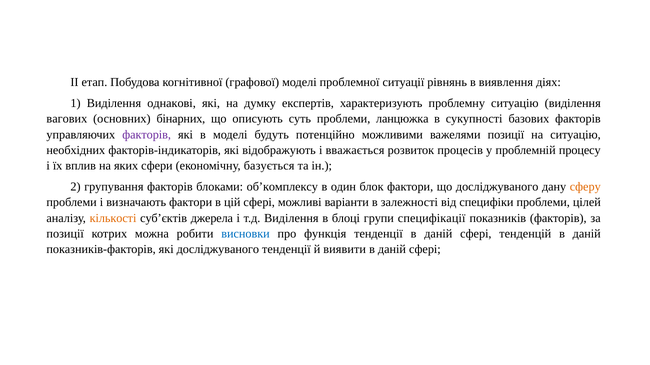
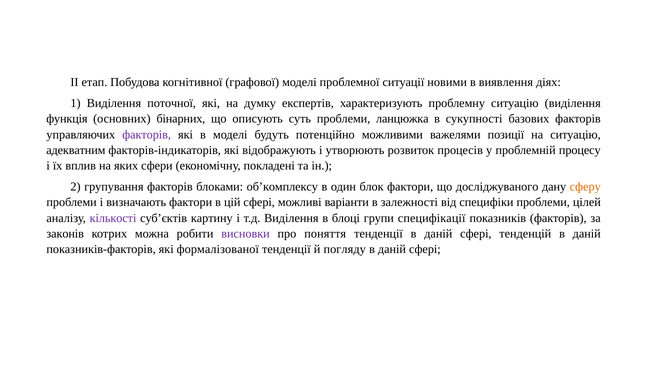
рівнянь: рівнянь -> новими (447, 82)
однакові: однакові -> поточної (172, 103)
вагових: вагових -> функція (67, 119)
необхідних: необхідних -> адекватним (76, 150)
вважається: вважається -> утворюють (355, 150)
базується: базується -> покладені (269, 166)
кількості colour: orange -> purple (113, 218)
джерела: джерела -> картину (212, 218)
позиції: позиції -> законів (65, 234)
висновки colour: blue -> purple (246, 234)
функція: функція -> поняття (325, 234)
які досліджуваного: досліджуваного -> формалізованої (218, 250)
виявити: виявити -> погляду (345, 250)
